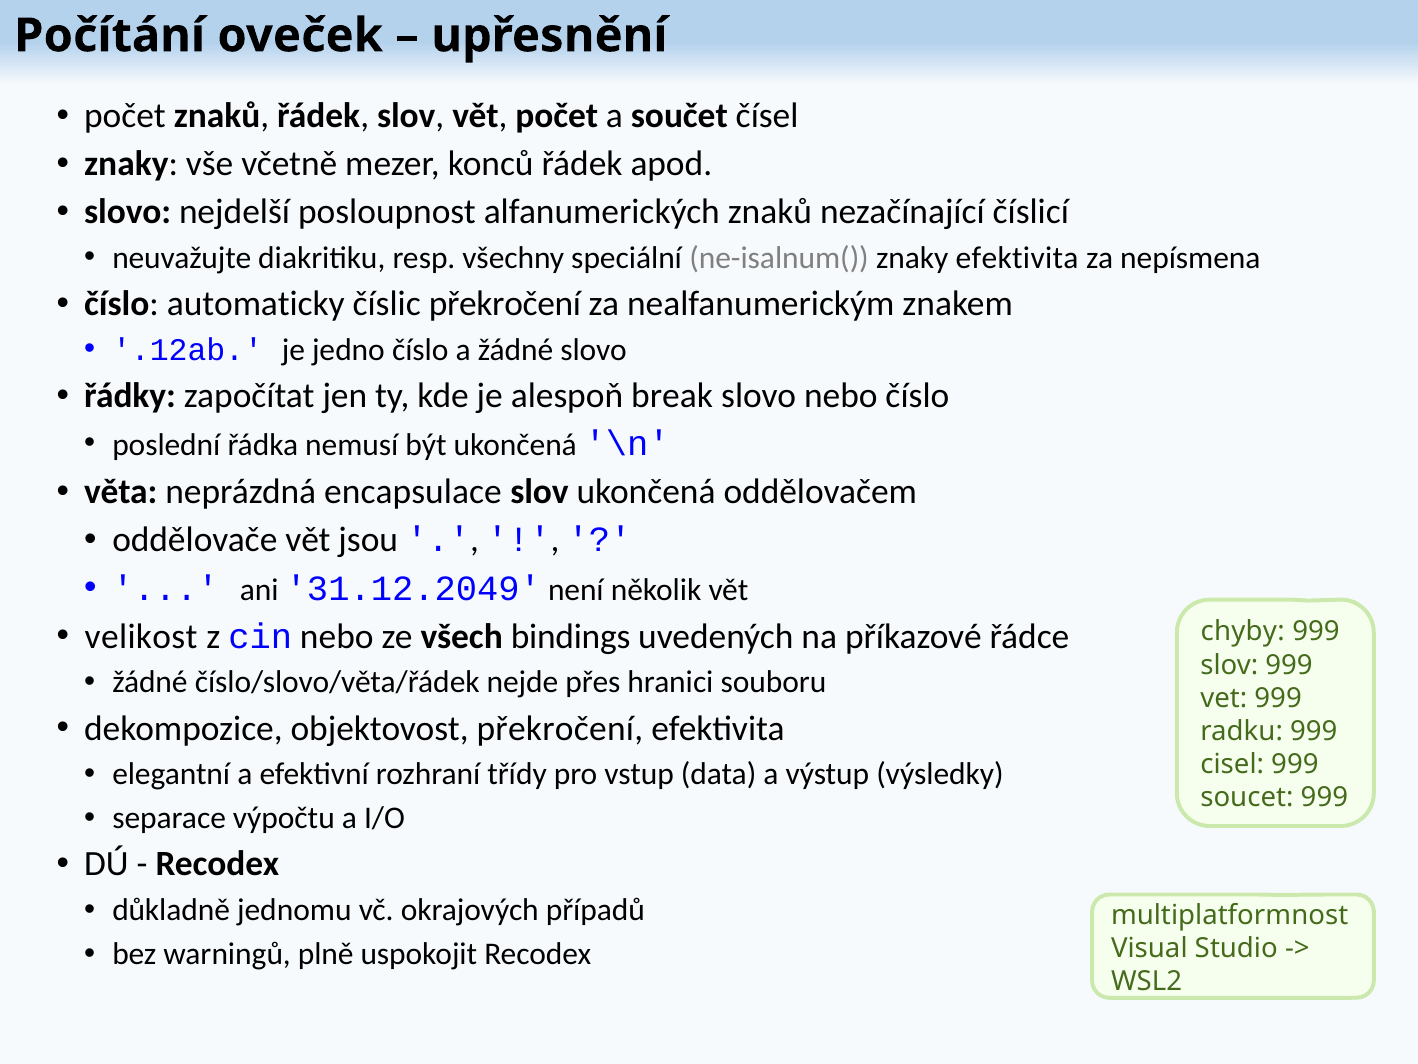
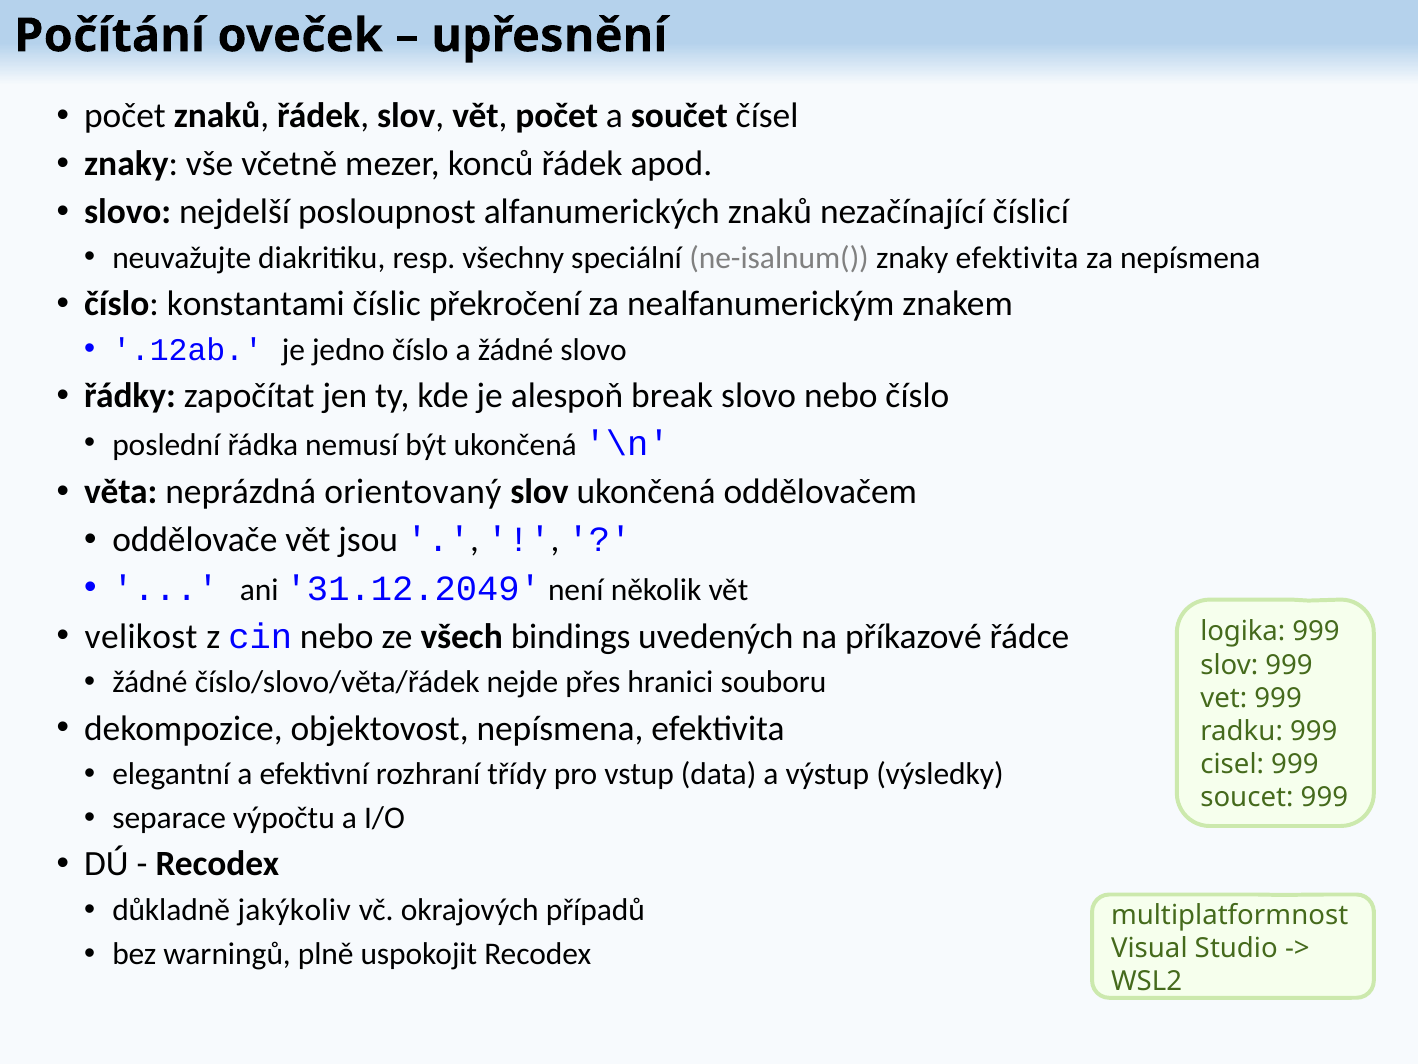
automaticky: automaticky -> konstantami (256, 304)
encapsulace: encapsulace -> orientovaný (413, 492)
chyby: chyby -> logika (1243, 632)
objektovost překročení: překročení -> nepísmena (560, 728)
jednomu: jednomu -> jakýkoliv (294, 910)
